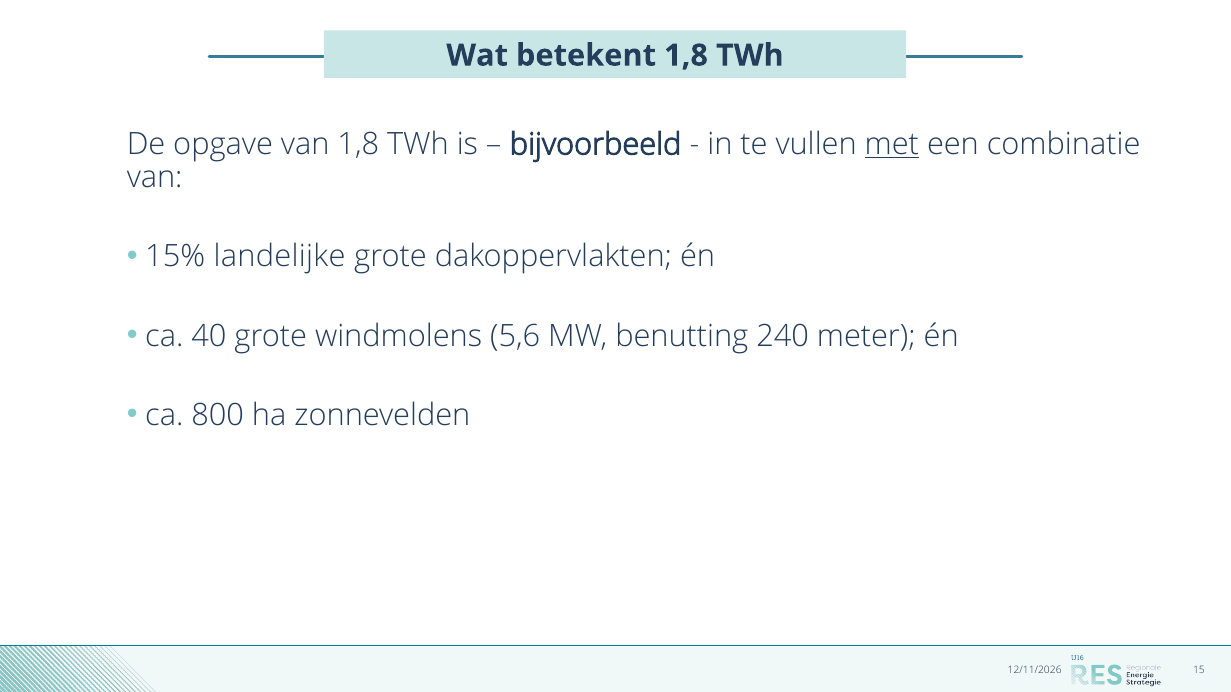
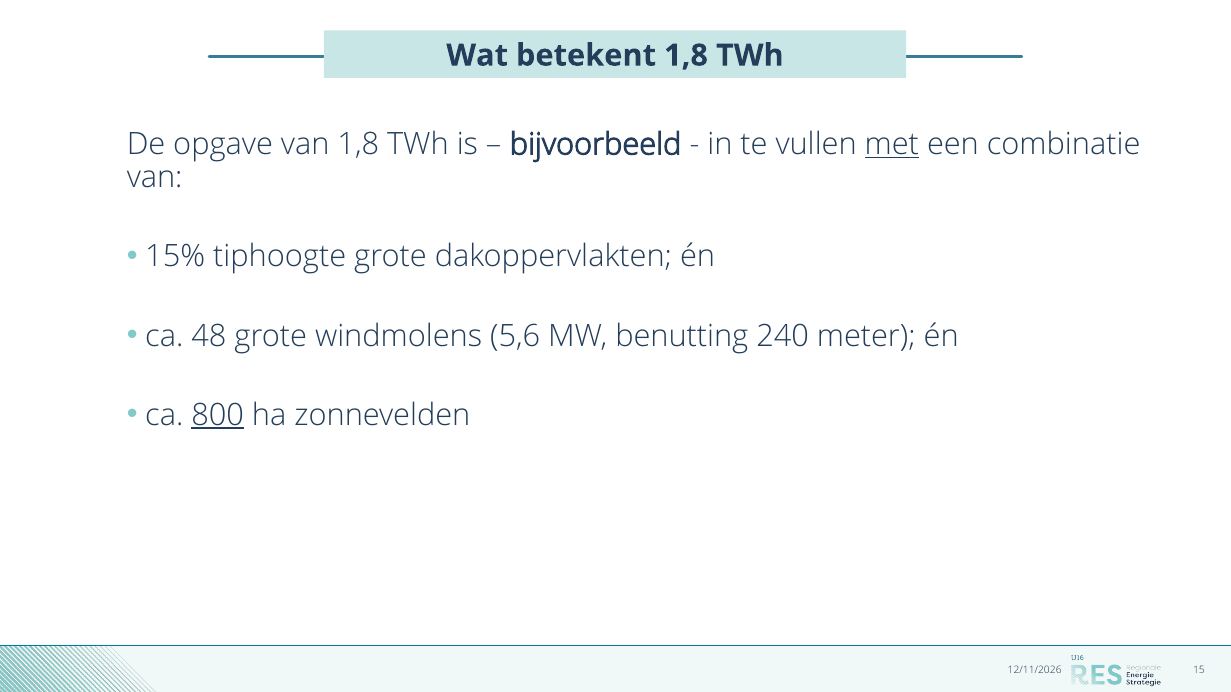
landelijke: landelijke -> tiphoogte (280, 257)
40: 40 -> 48 (209, 336)
800 underline: none -> present (218, 415)
